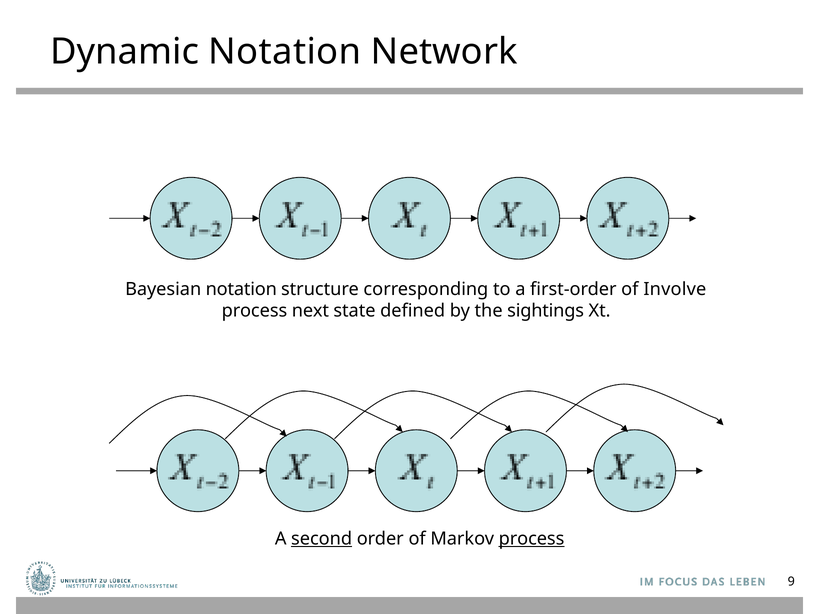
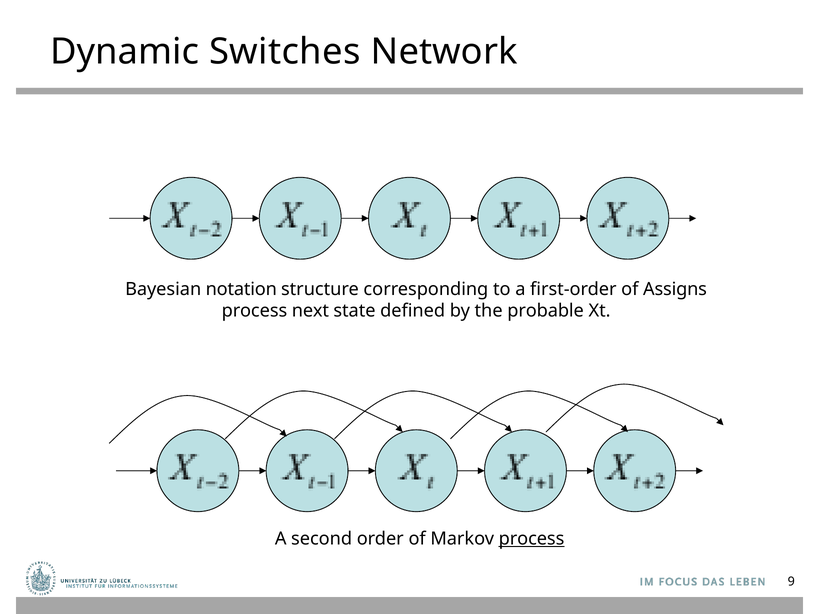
Dynamic Notation: Notation -> Switches (285, 52)
Involve: Involve -> Assigns (675, 289)
sightings: sightings -> probable (546, 311)
second underline: present -> none (322, 539)
